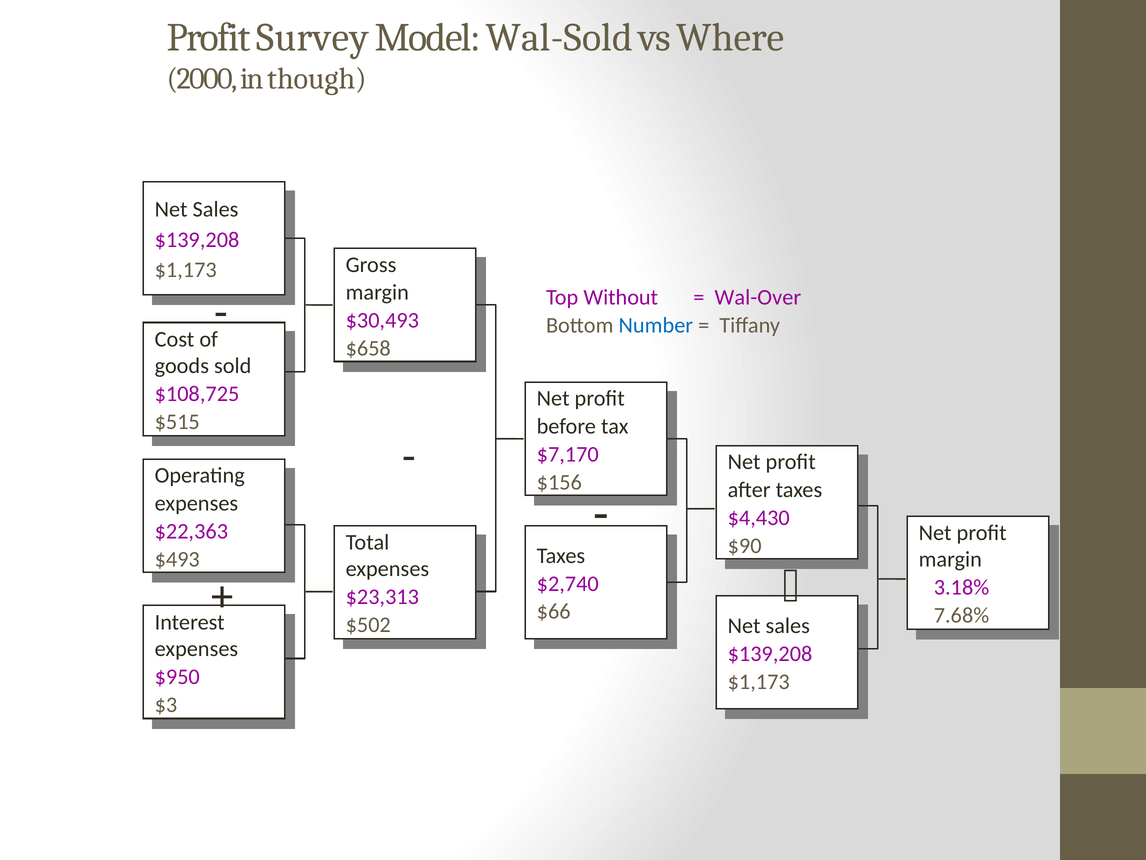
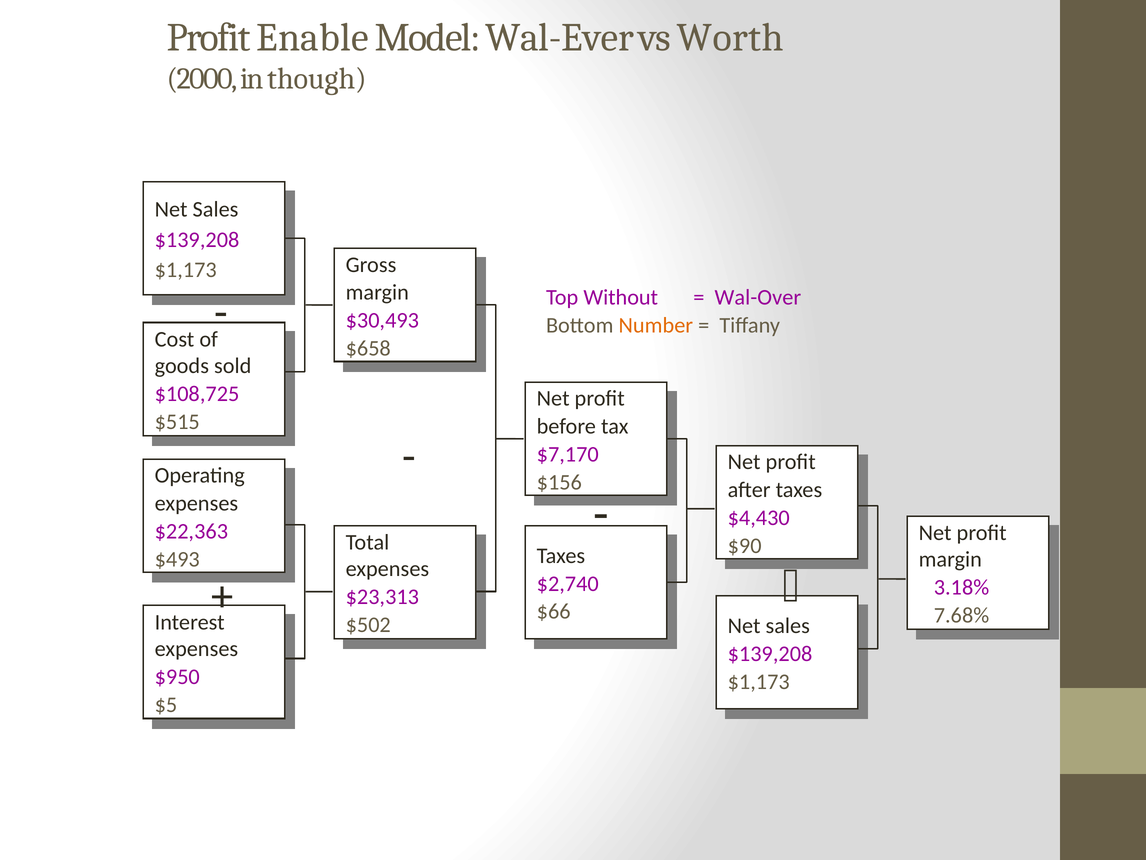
Survey: Survey -> Enable (313, 38)
Wal-Sold: Wal-Sold -> Wal-Ever (559, 38)
Where: Where -> Worth (730, 38)
Number colour: blue -> orange (656, 325)
$3: $3 -> $5 (166, 704)
